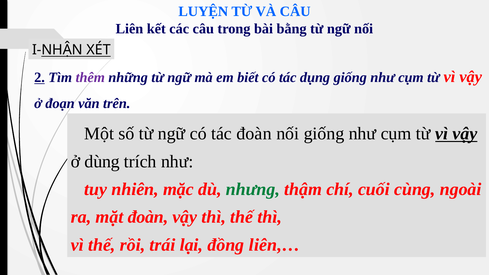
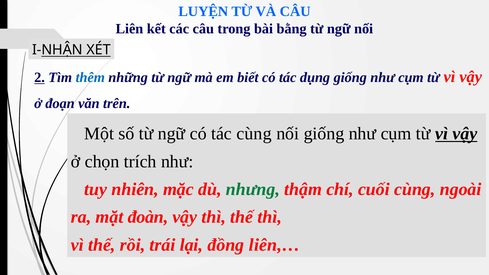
thêm colour: purple -> blue (90, 77)
tác đoàn: đoàn -> cùng (254, 134)
dùng: dùng -> chọn (102, 162)
